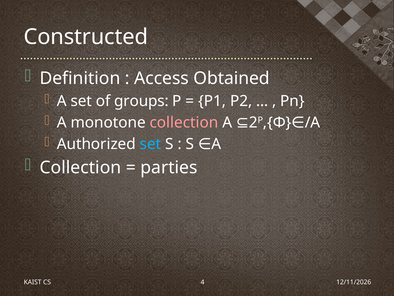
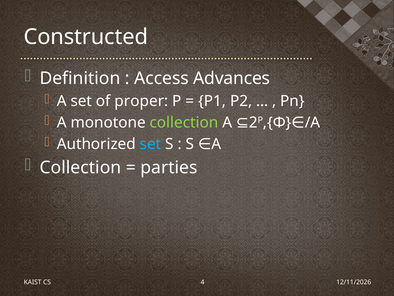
Obtained: Obtained -> Advances (232, 78)
groups: groups -> proper (141, 101)
collection colour: pink -> light green (184, 122)
